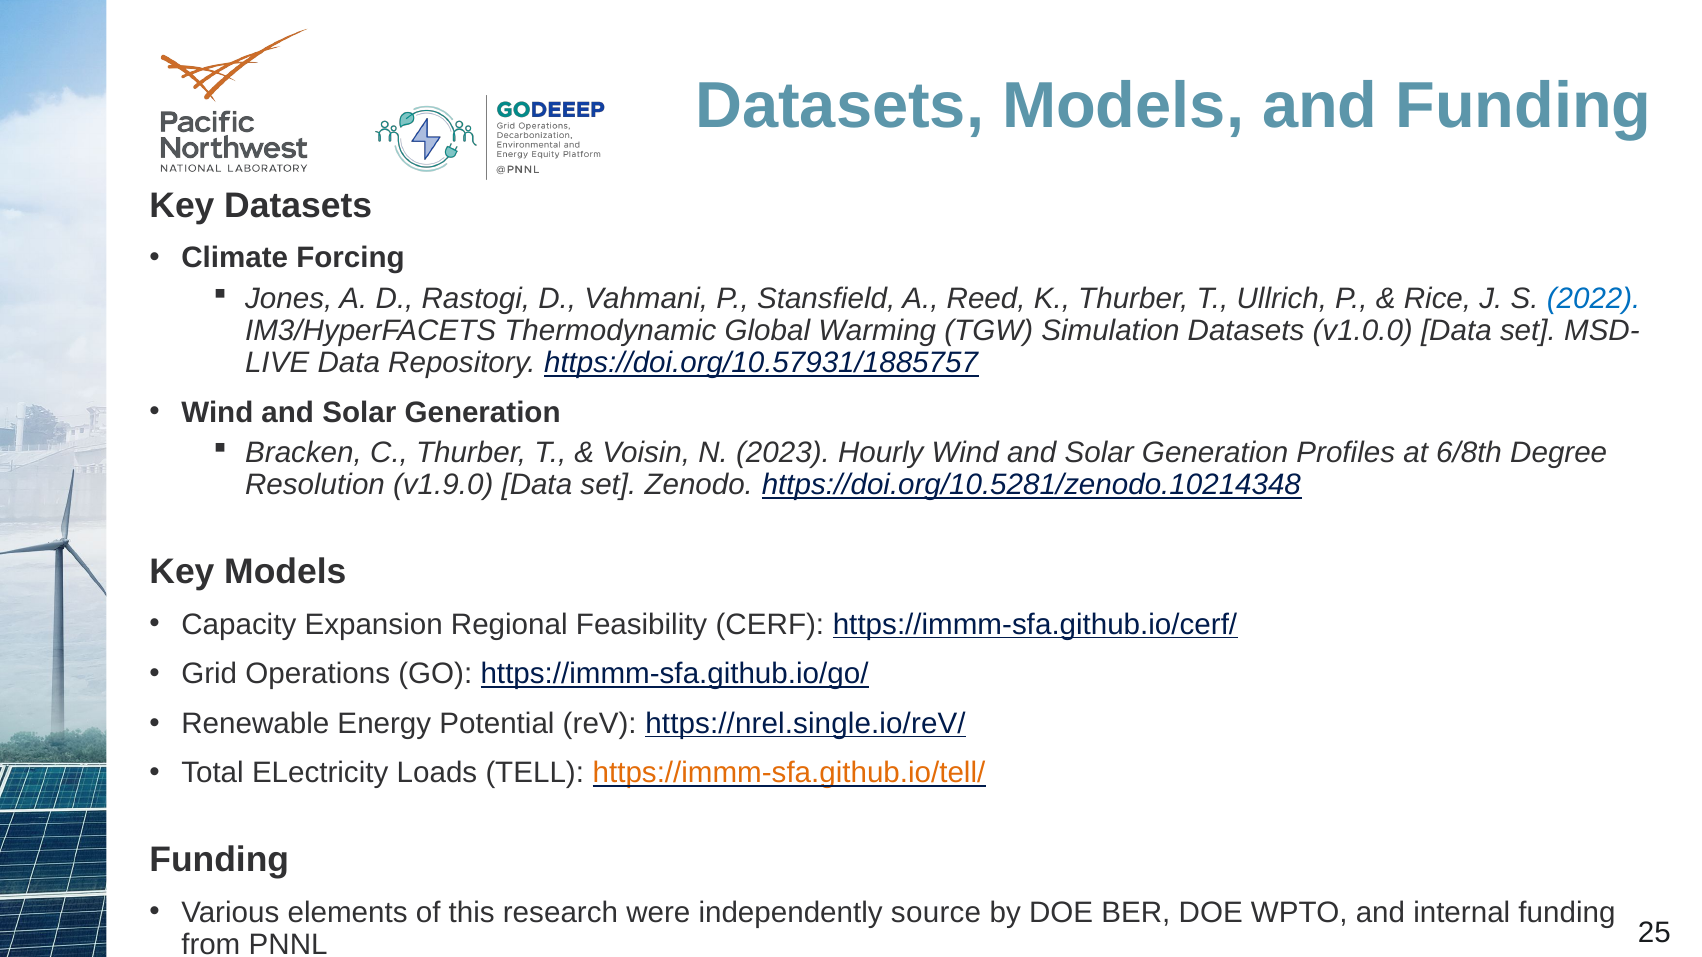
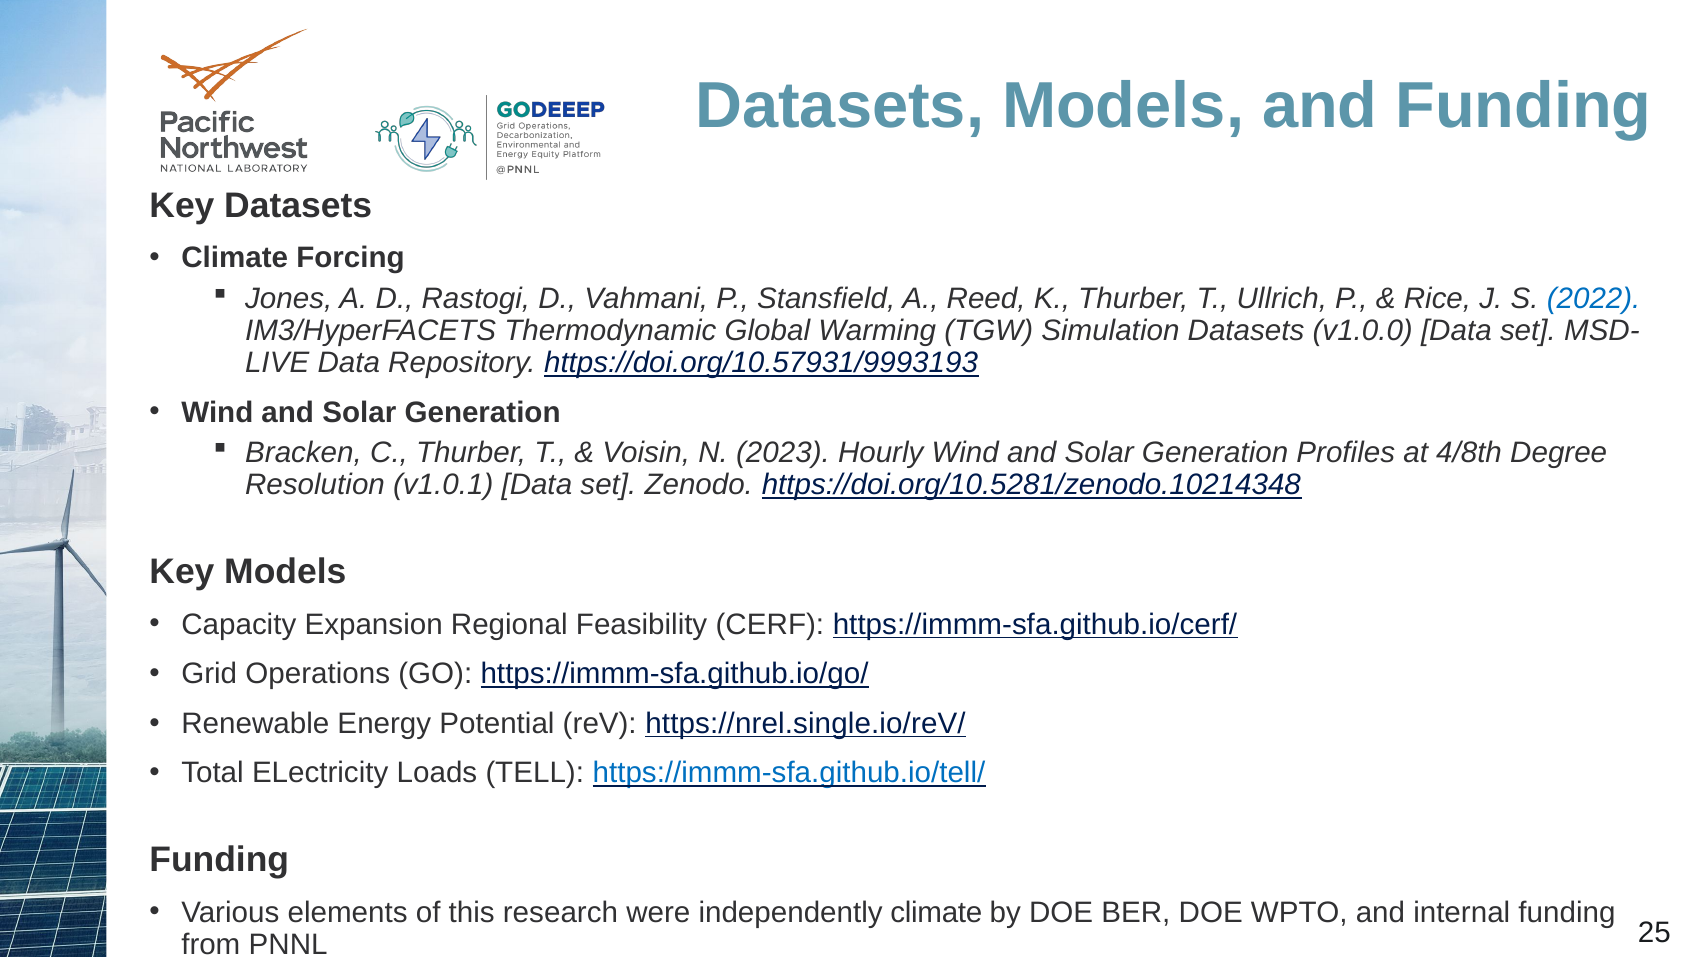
https://doi.org/10.57931/1885757: https://doi.org/10.57931/1885757 -> https://doi.org/10.57931/9993193 (761, 363)
6/8th: 6/8th -> 4/8th (1469, 453)
v1.9.0: v1.9.0 -> v1.0.1 (443, 485)
https://immm-sfa.github.io/tell/ colour: orange -> blue (789, 773)
independently source: source -> climate (936, 913)
